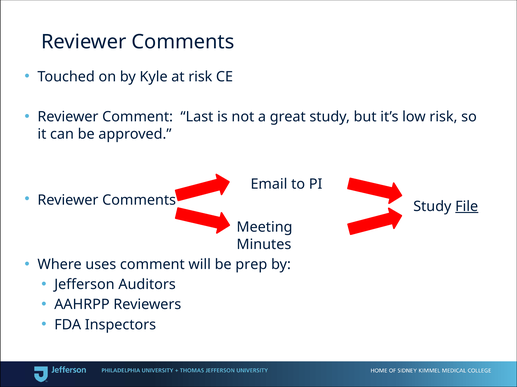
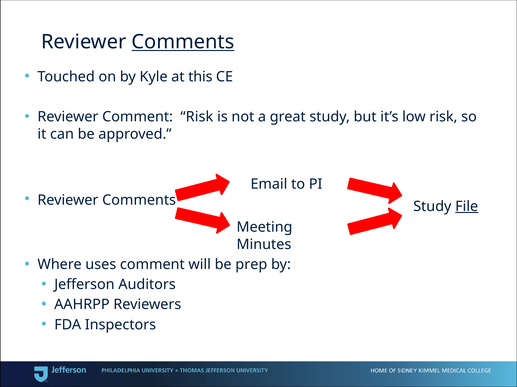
Comments underline: none -> present (183, 42)
at risk: risk -> this (200, 77)
Comment Last: Last -> Risk (197, 117)
